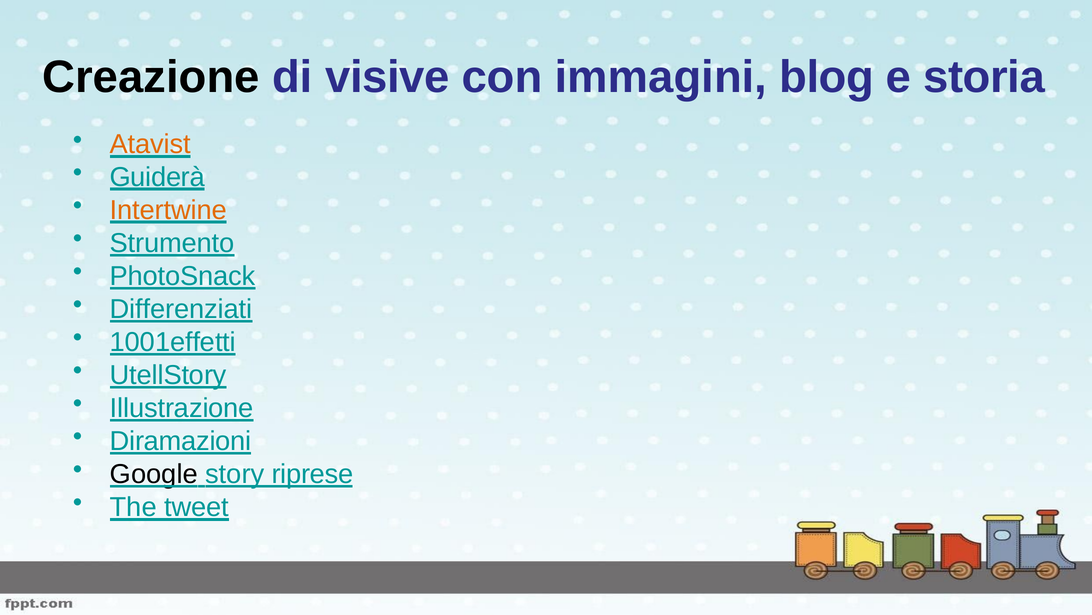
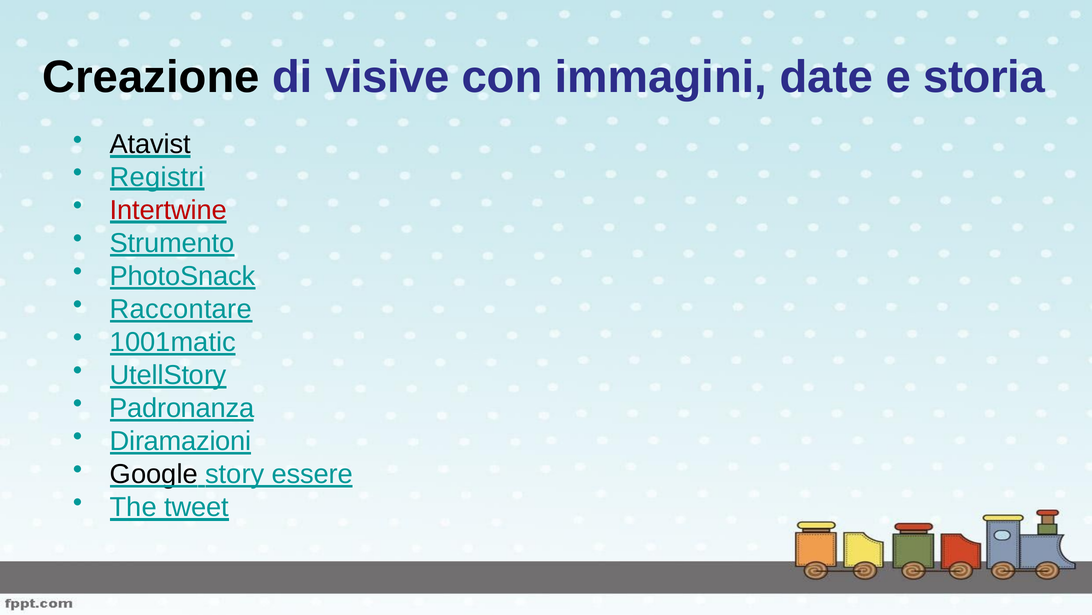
blog: blog -> date (826, 77)
Atavist colour: orange -> black (150, 144)
Guiderà: Guiderà -> Registri (157, 177)
Intertwine colour: orange -> red (168, 210)
Differenziati: Differenziati -> Raccontare (181, 309)
1001effetti: 1001effetti -> 1001matic (173, 342)
Illustrazione: Illustrazione -> Padronanza (182, 408)
riprese: riprese -> essere (312, 474)
